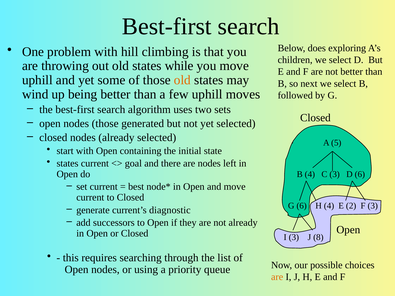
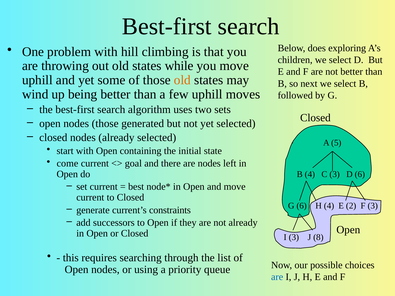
states: states -> come (67, 164)
diagnostic: diagnostic -> constraints (170, 210)
are colour: orange -> blue (277, 277)
